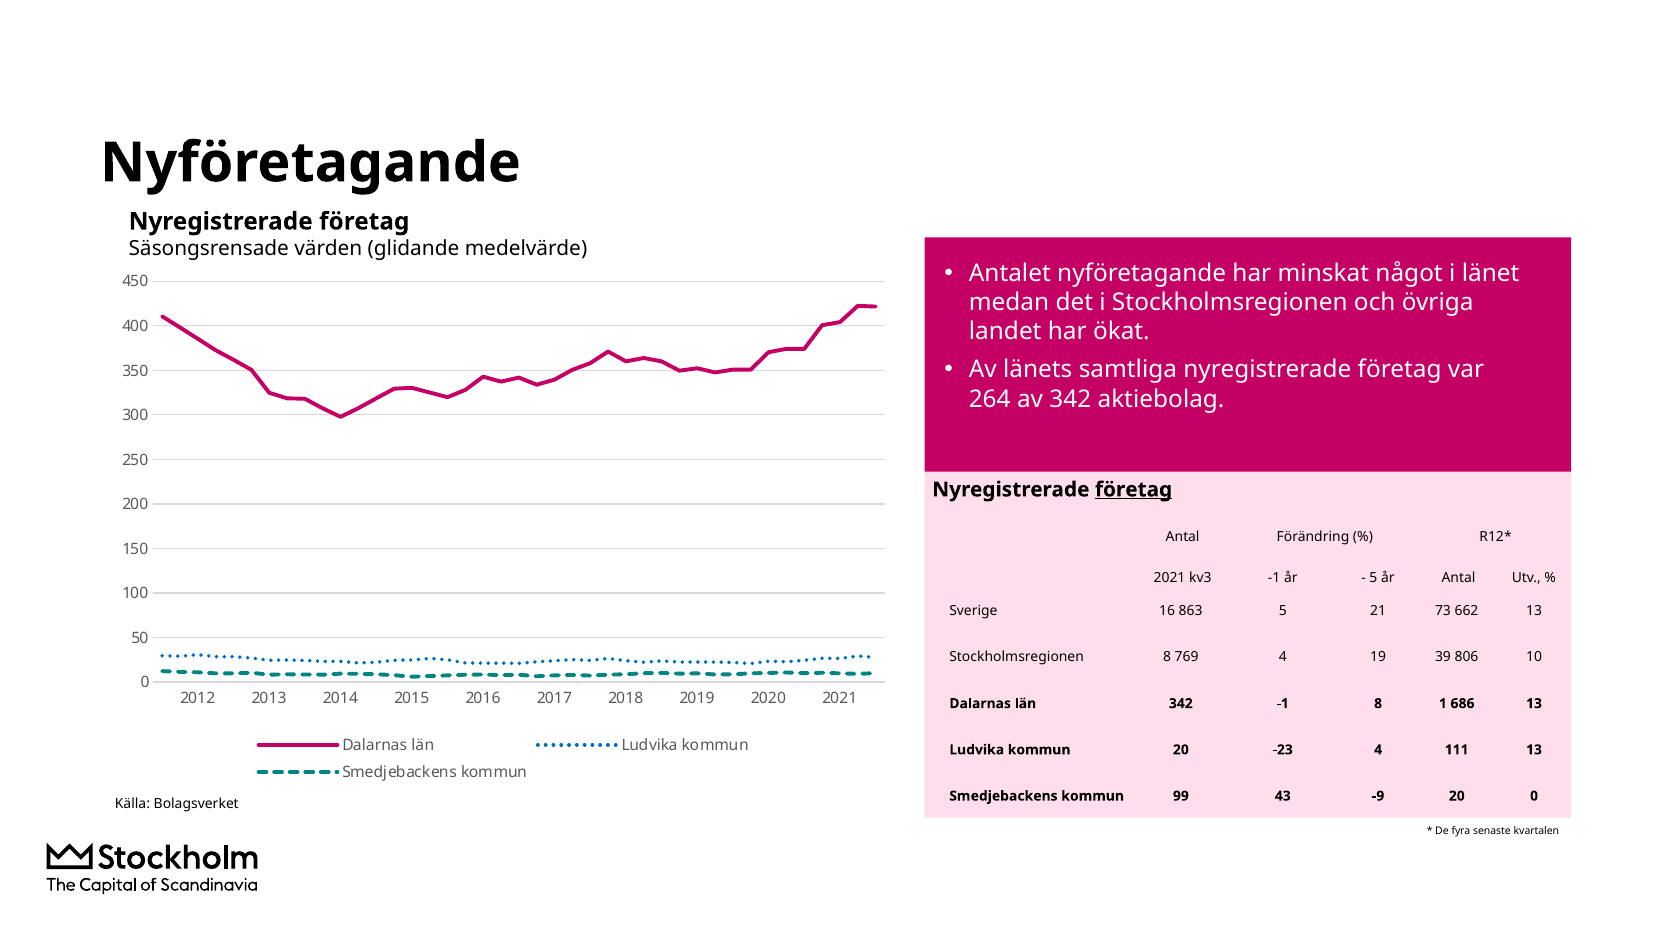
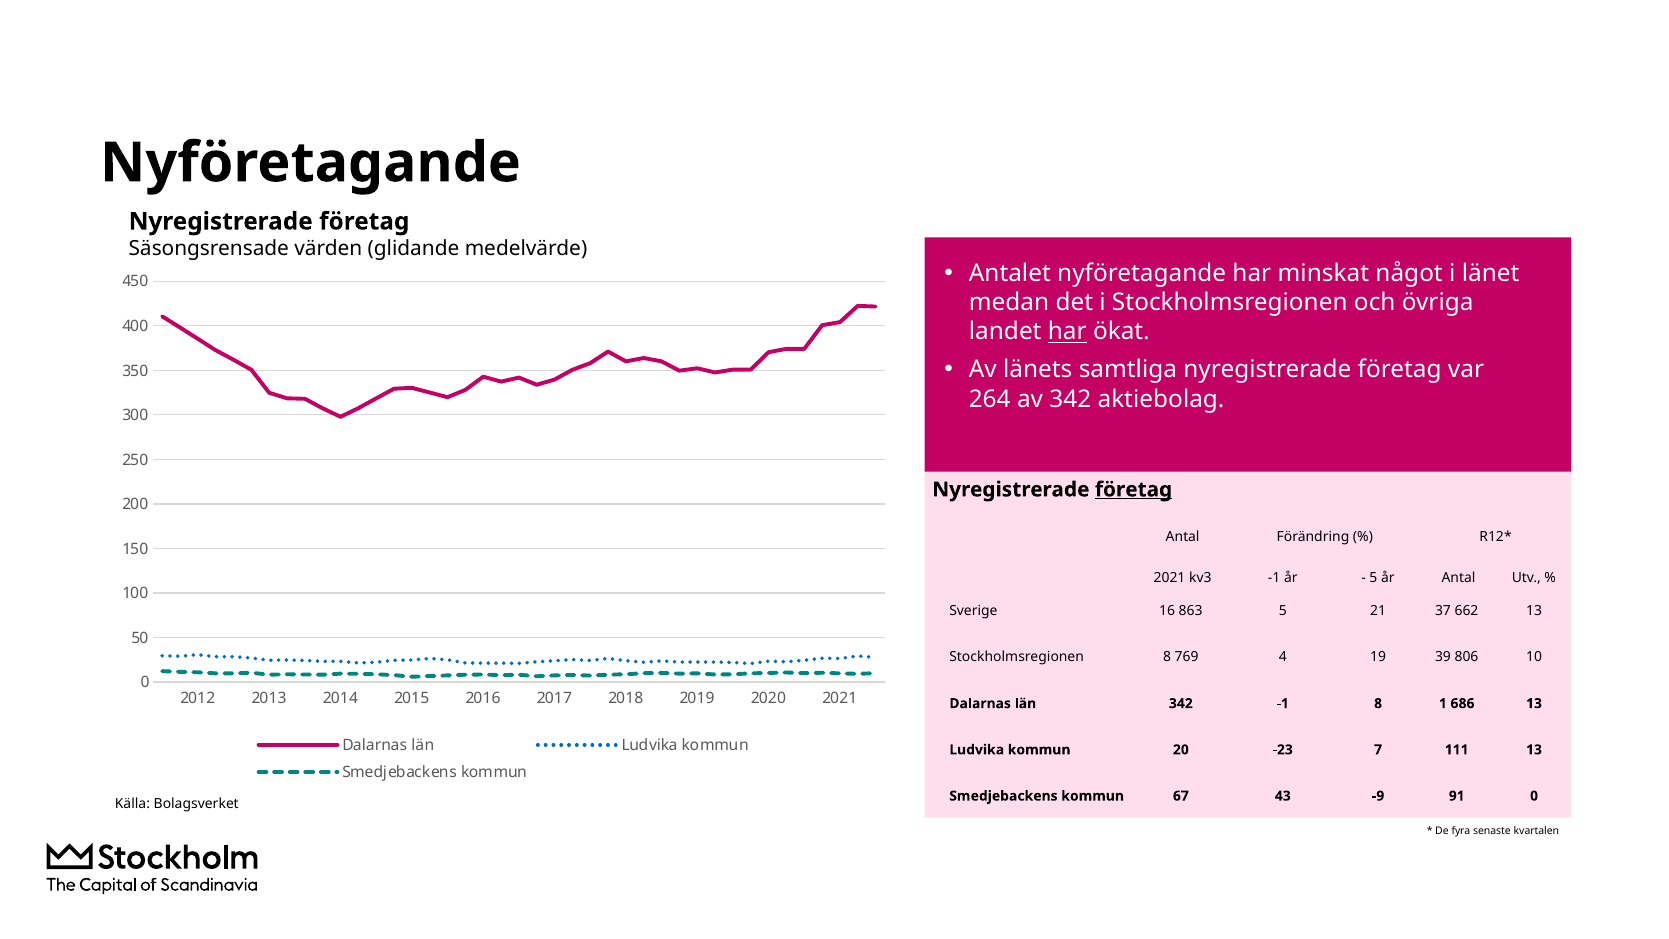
har underline: none -> present (1067, 332)
73: 73 -> 37 (1443, 611)
-23 4: 4 -> 7 (1378, 750)
99: 99 -> 67 (1181, 796)
-9 20: 20 -> 91 (1457, 796)
